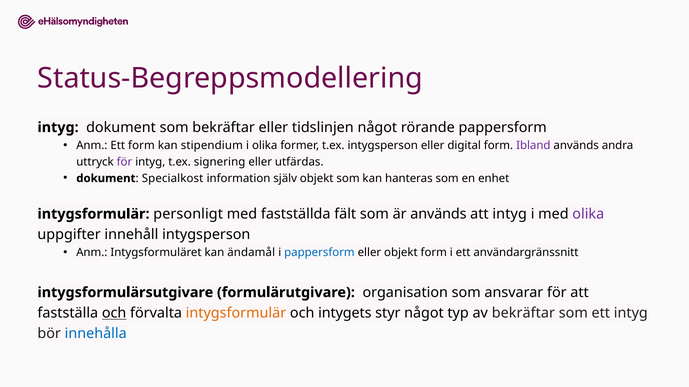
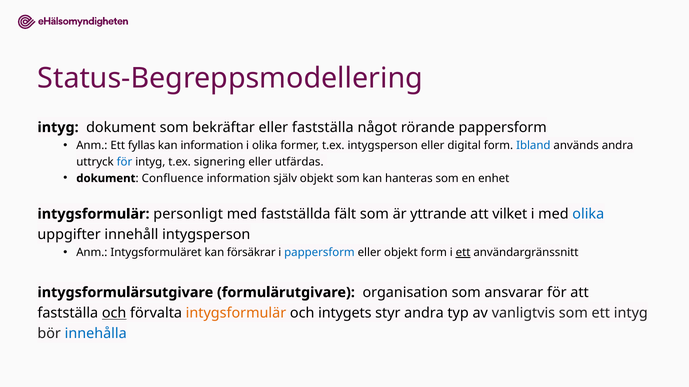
eller tidslinjen: tidslinjen -> fastställa (323, 128)
Ett form: form -> fyllas (142, 146)
kan stipendium: stipendium -> information (212, 146)
Ibland colour: purple -> blue (533, 146)
för colour: purple -> blue (124, 162)
Specialkost: Specialkost -> Confluence (173, 179)
är används: används -> yttrande (438, 214)
att intyg: intyg -> vilket (510, 214)
olika colour: purple -> blue (588, 214)
ändamål: ändamål -> försäkrar (251, 253)
ett underline: none -> present (463, 253)
styr något: något -> andra (424, 314)
av bekräftar: bekräftar -> vanligtvis (523, 314)
